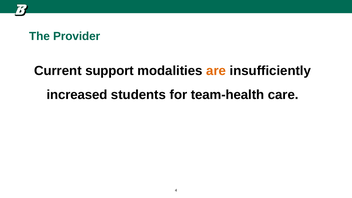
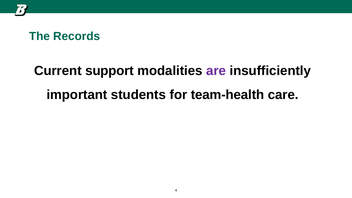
Provider: Provider -> Records (77, 36)
are colour: orange -> purple (216, 71)
increased: increased -> important (77, 95)
